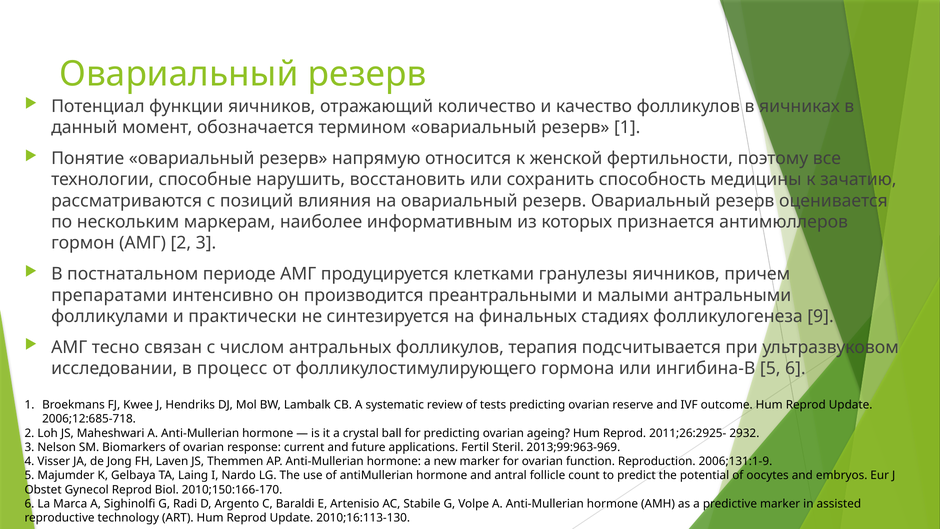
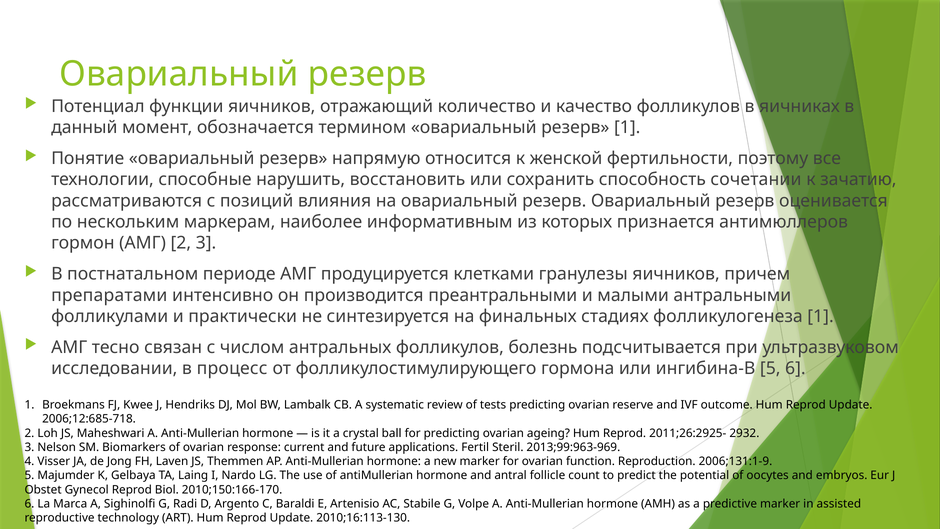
медицины: медицины -> сочетании (756, 180)
фолликулогенеза 9: 9 -> 1 (821, 316)
терапия: терапия -> болезнь (543, 347)
